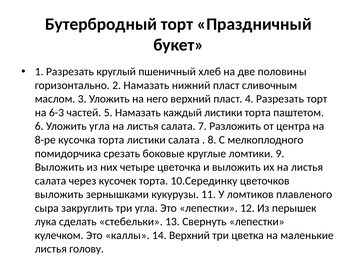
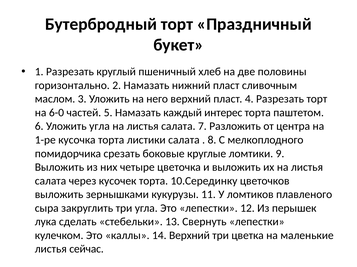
6-3: 6-3 -> 6-0 (56, 113)
каждый листики: листики -> интерес (223, 113)
8-ре: 8-ре -> 1-ре (45, 140)
голову: голову -> сейчас (87, 250)
